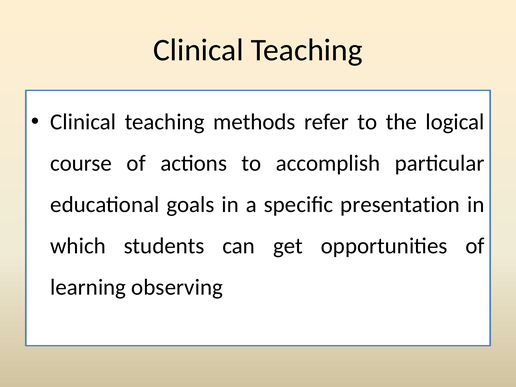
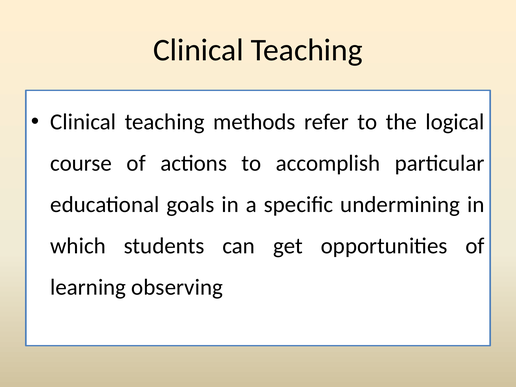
presentation: presentation -> undermining (400, 205)
